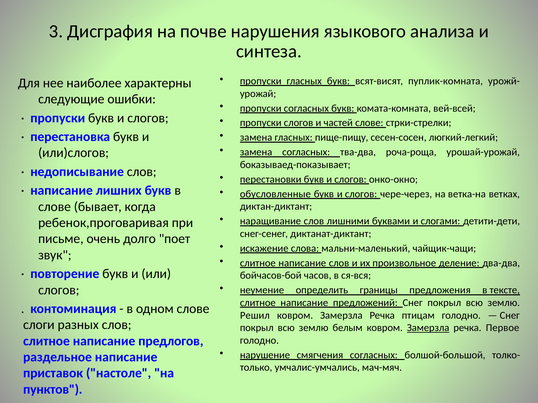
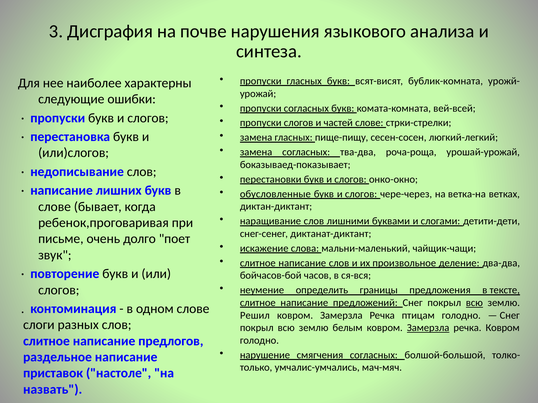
пуплик-комната: пуплик-комната -> бублик-комната (446, 81)
всю underline: none -> present (474, 303)
речка Первое: Первое -> Ковром (503, 328)
пунктов: пунктов -> назвать (53, 390)
